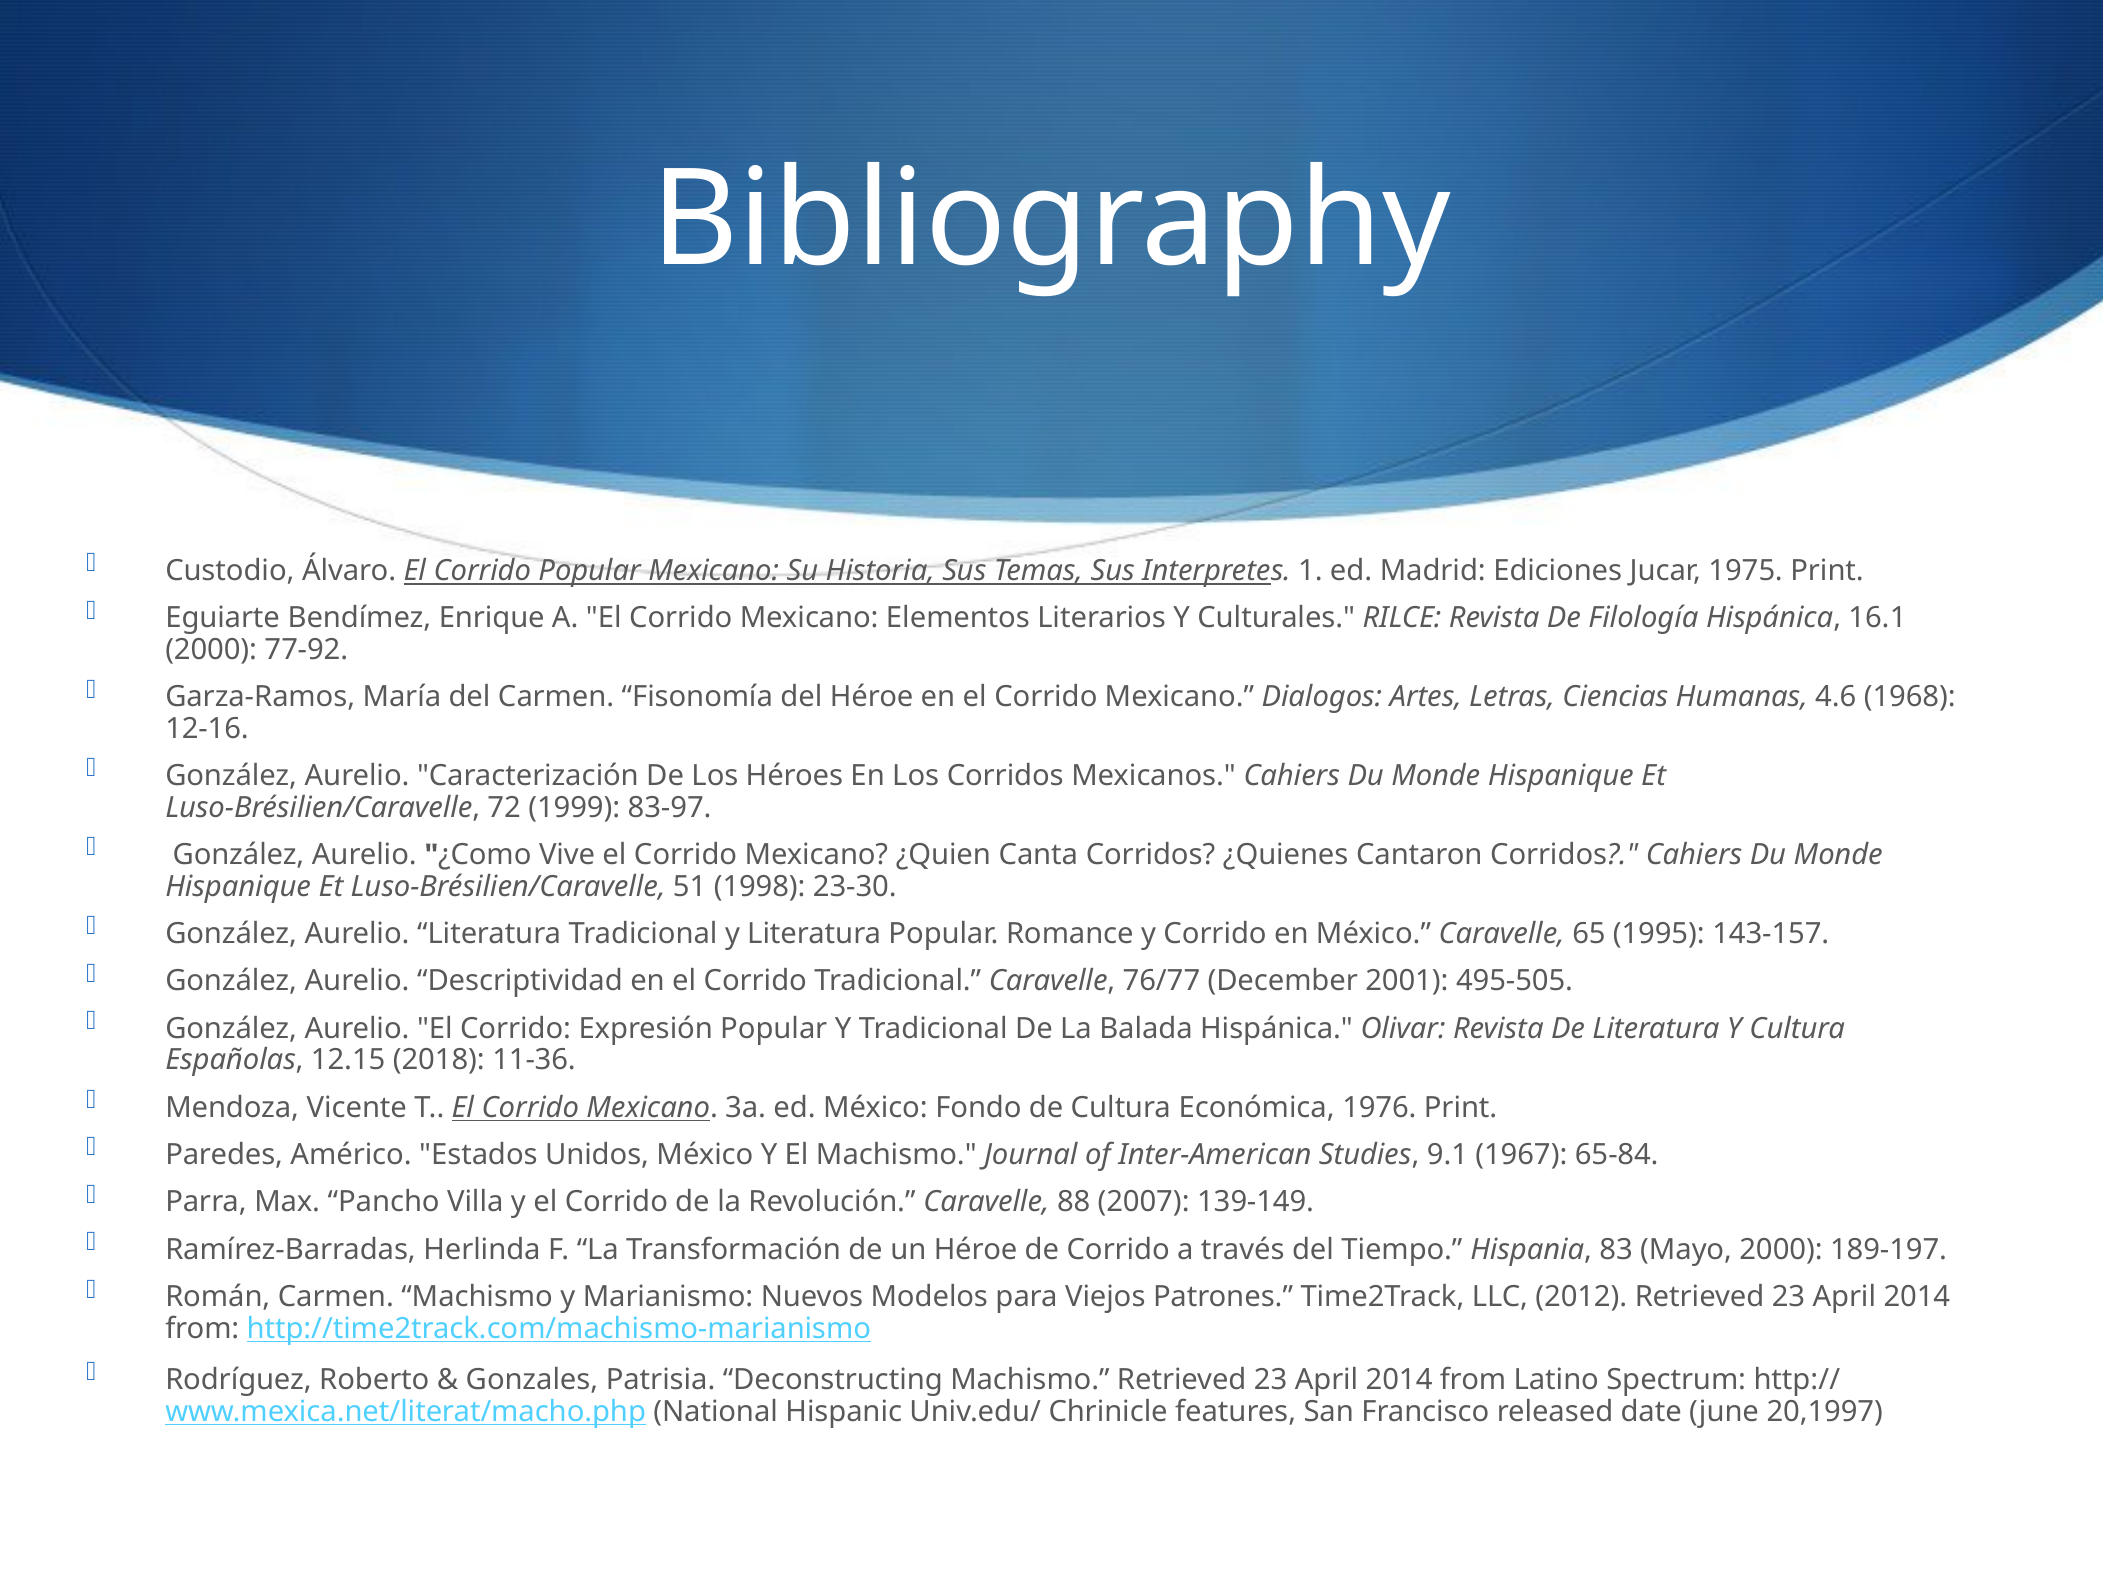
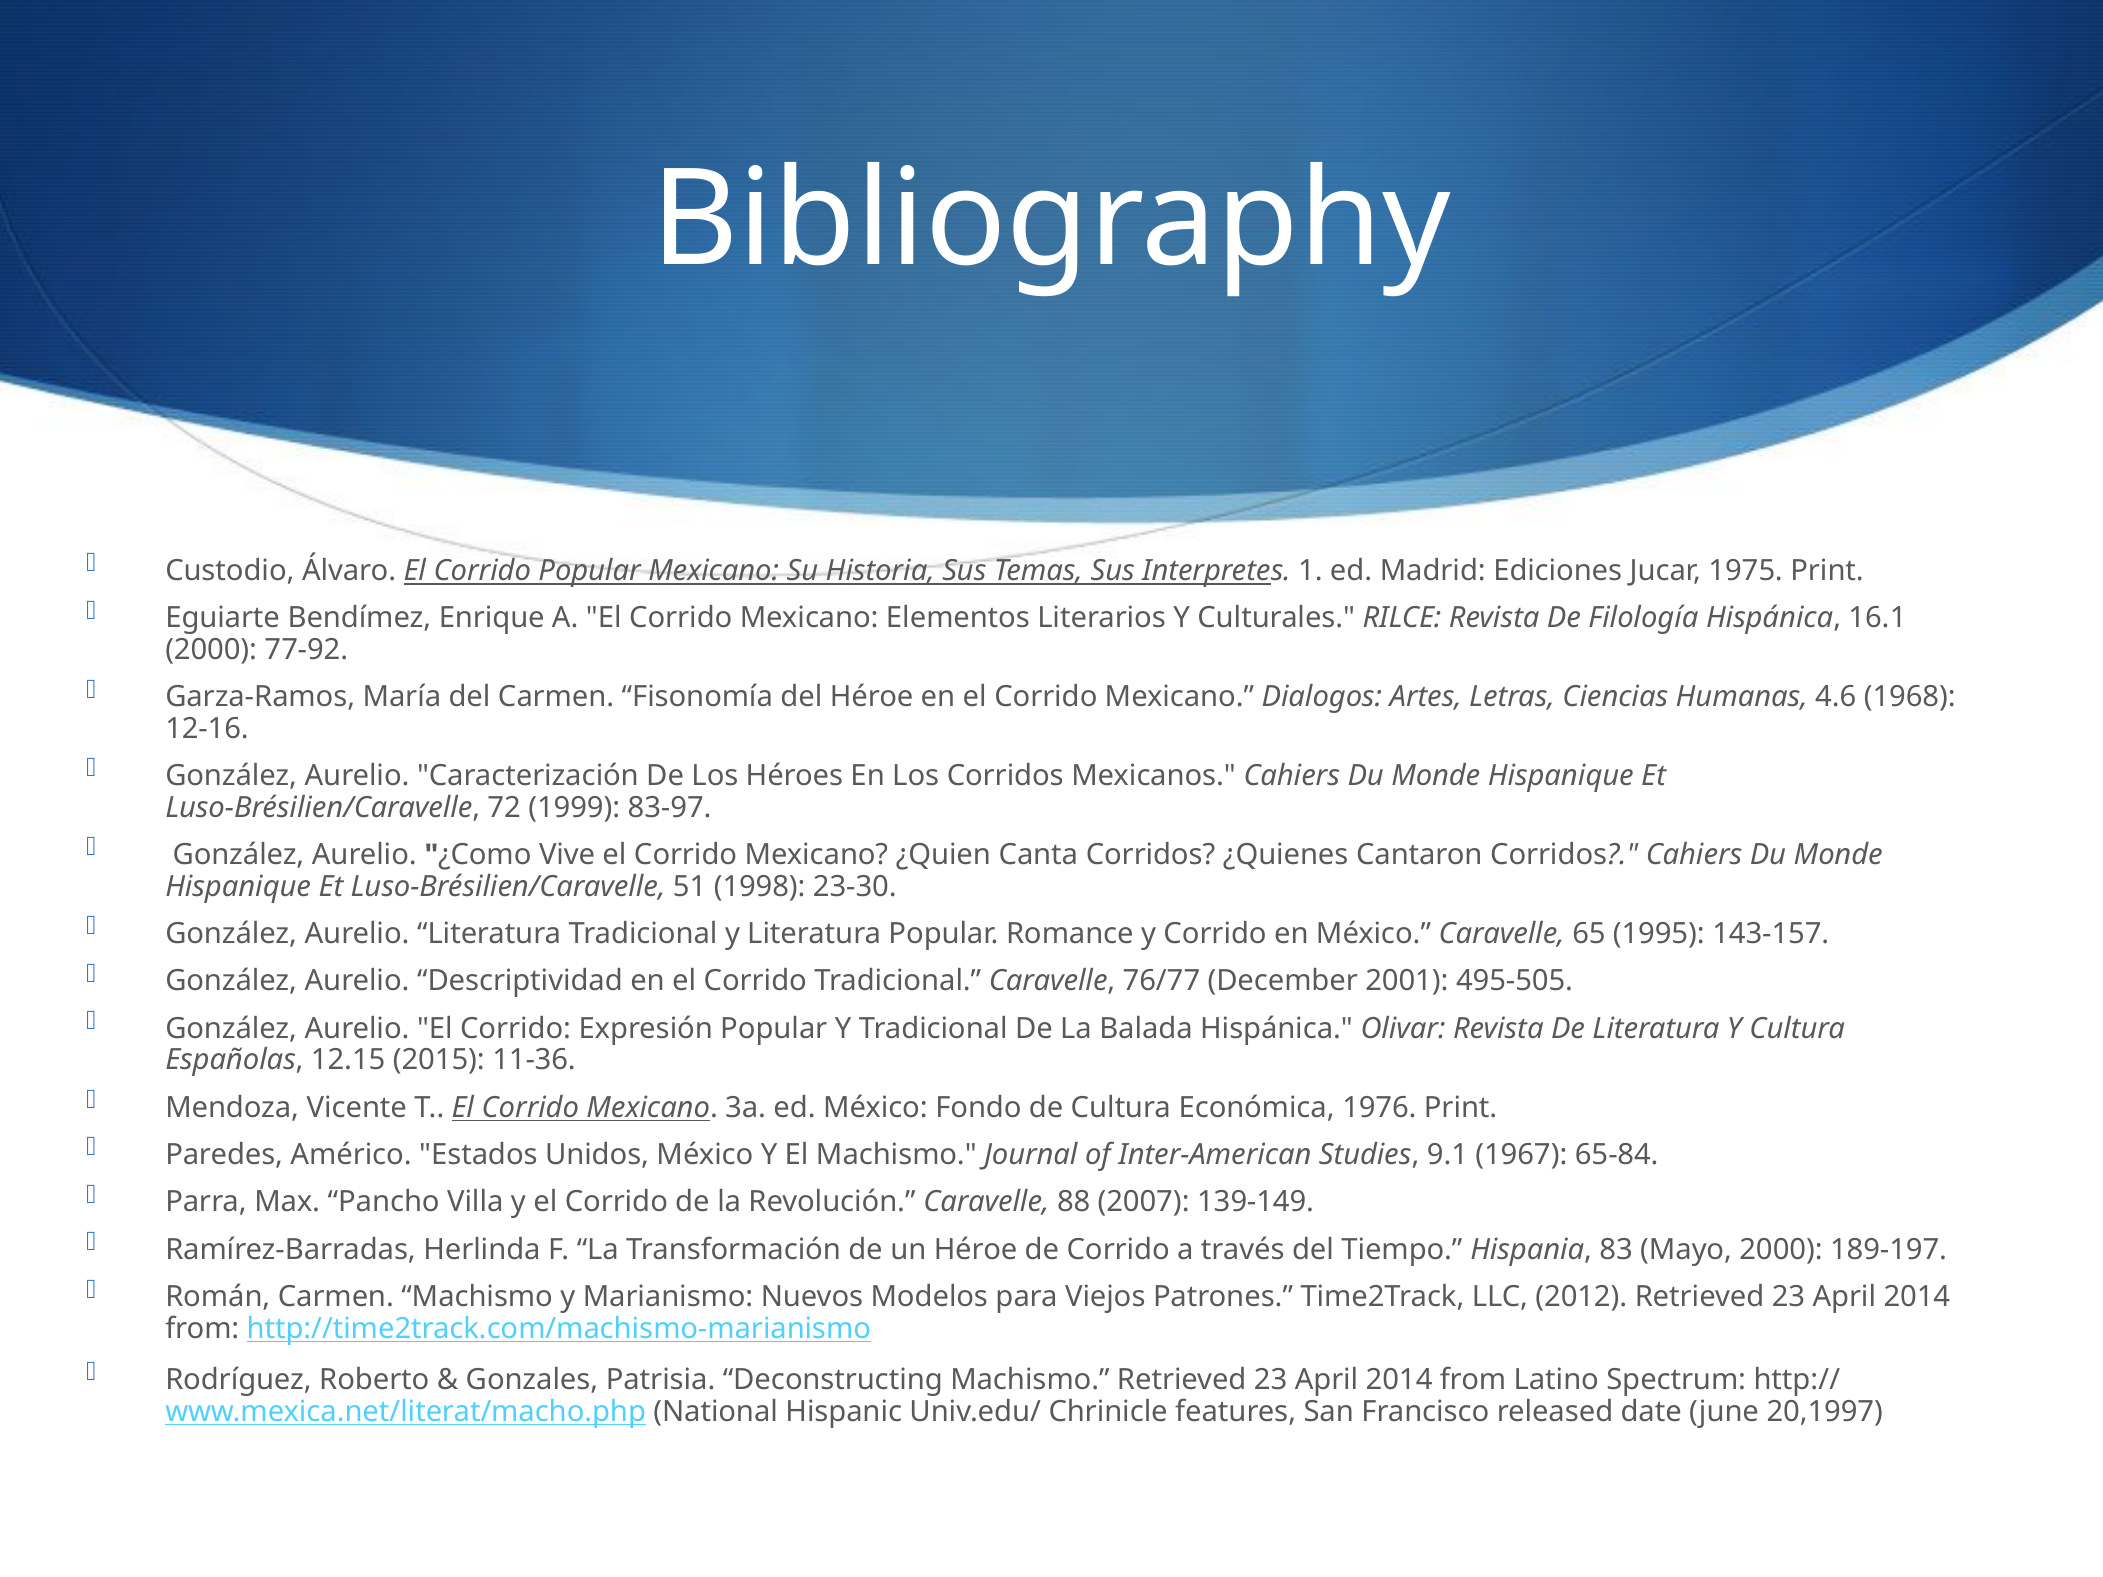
2018: 2018 -> 2015 (439, 1060)
